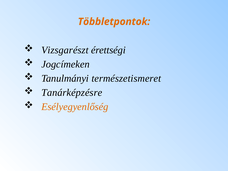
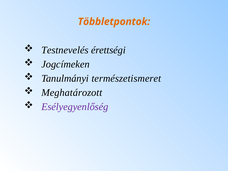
Vizsgarészt: Vizsgarészt -> Testnevelés (65, 50)
Tanárképzésre: Tanárképzésre -> Meghatározott (72, 93)
Esélyegyenlőség colour: orange -> purple (75, 107)
